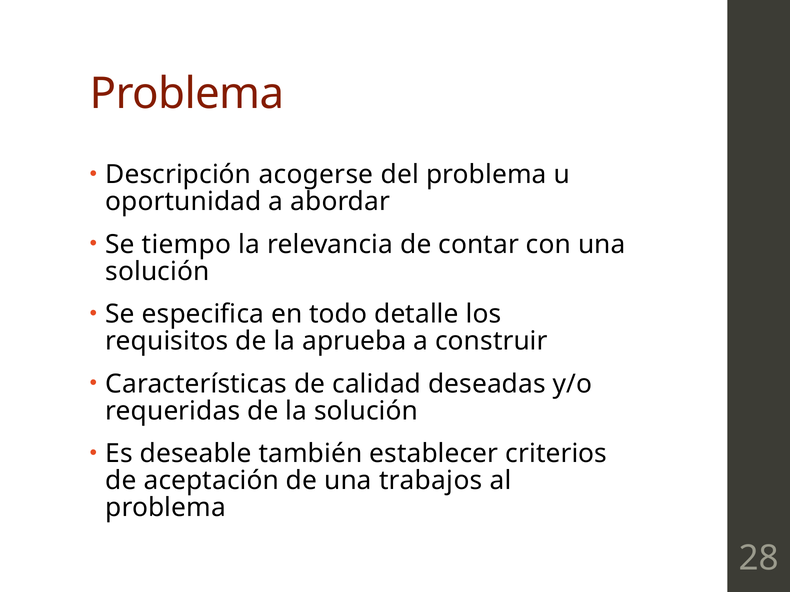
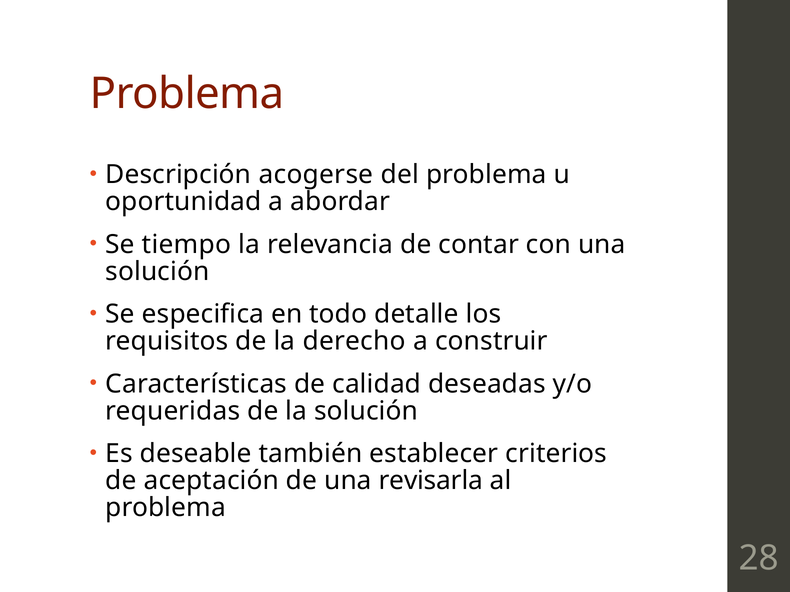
aprueba: aprueba -> derecho (354, 342)
trabajos: trabajos -> revisarla (431, 481)
